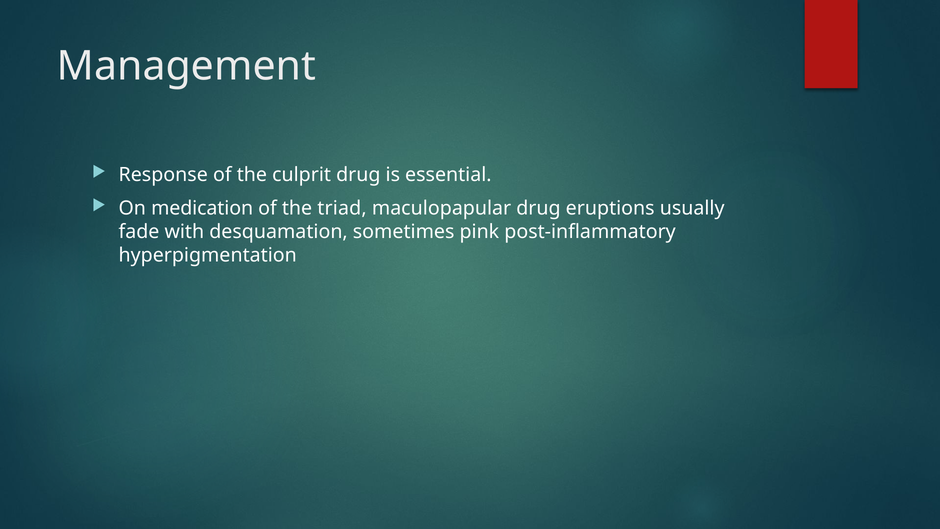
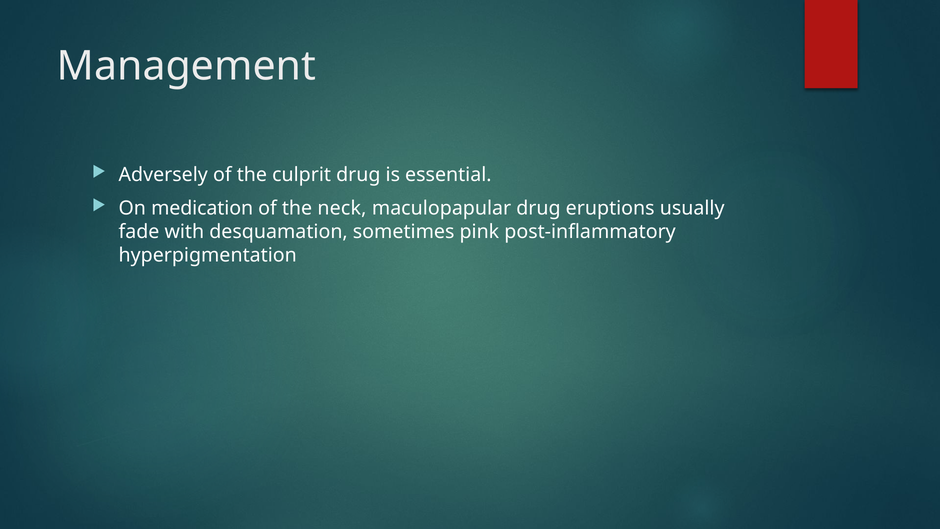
Response: Response -> Adversely (163, 175)
triad: triad -> neck (342, 208)
